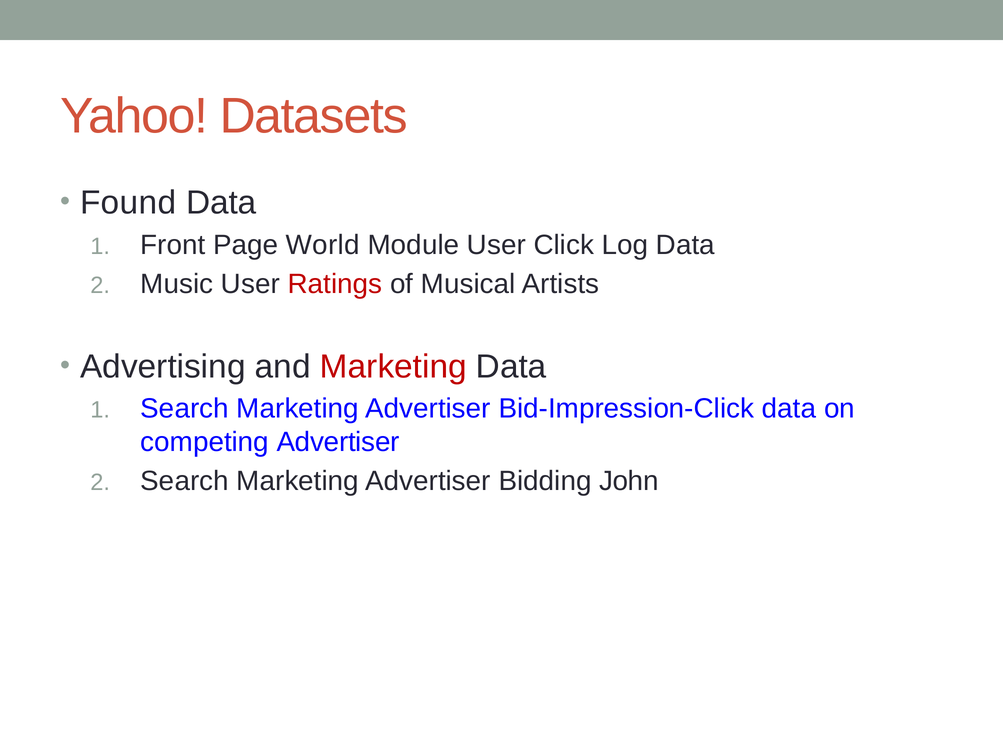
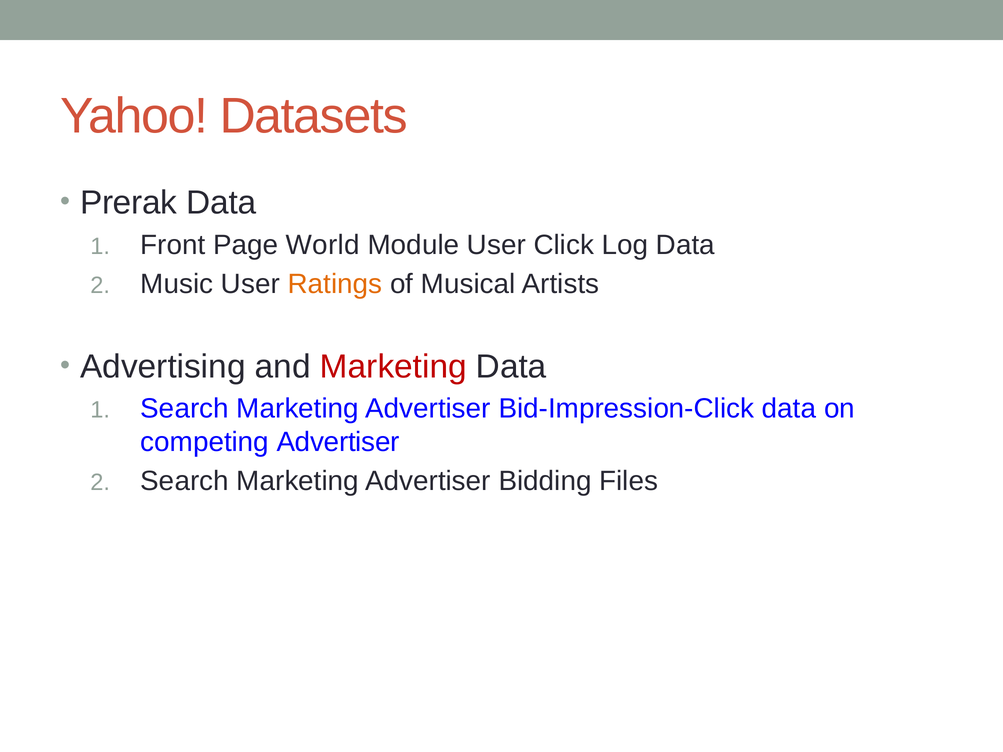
Found: Found -> Prerak (129, 203)
Ratings colour: red -> orange (335, 284)
John: John -> Files (629, 481)
